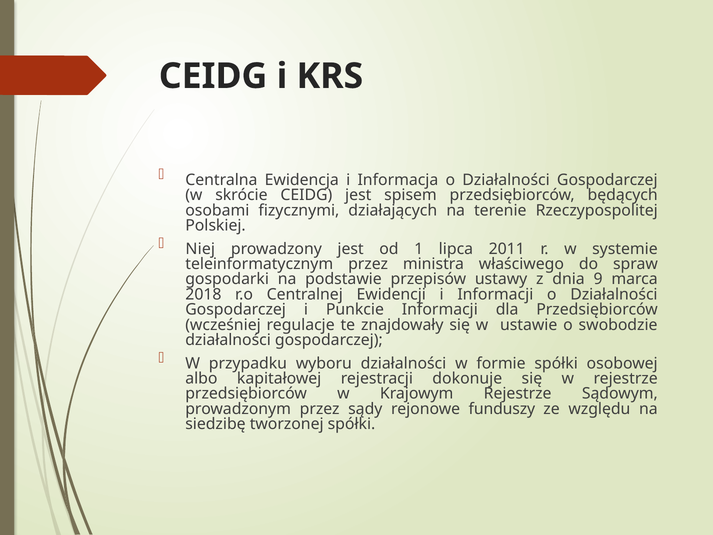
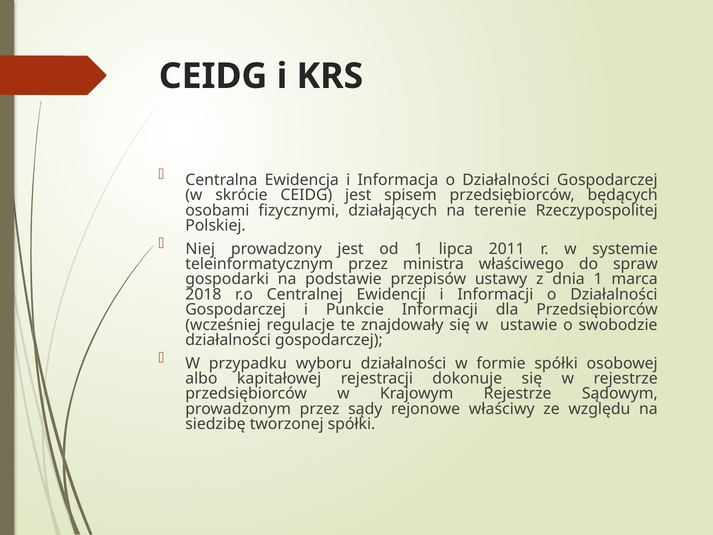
dnia 9: 9 -> 1 (598, 279)
funduszy: funduszy -> właściwy (502, 409)
